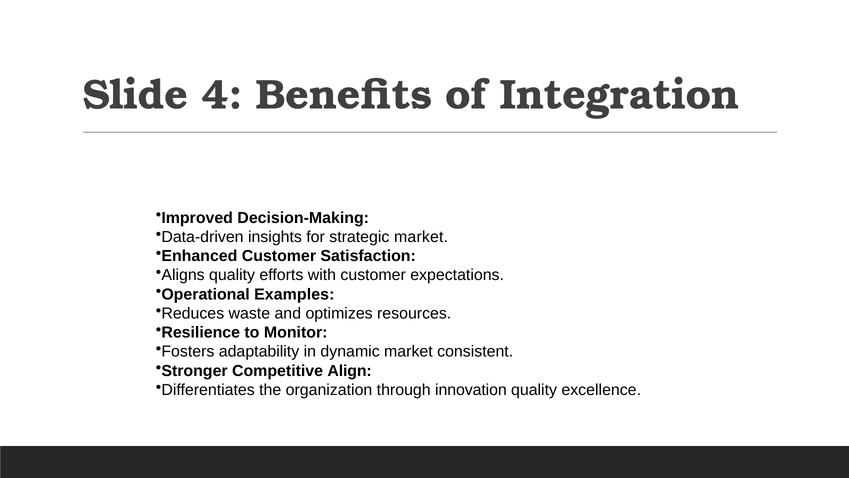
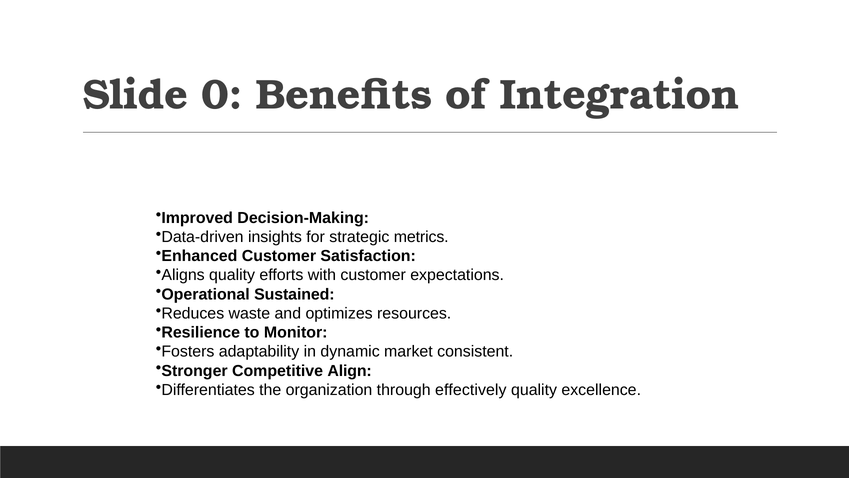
4: 4 -> 0 (222, 95)
strategic market: market -> metrics (421, 237)
Examples: Examples -> Sustained (294, 294)
innovation: innovation -> effectively (471, 390)
